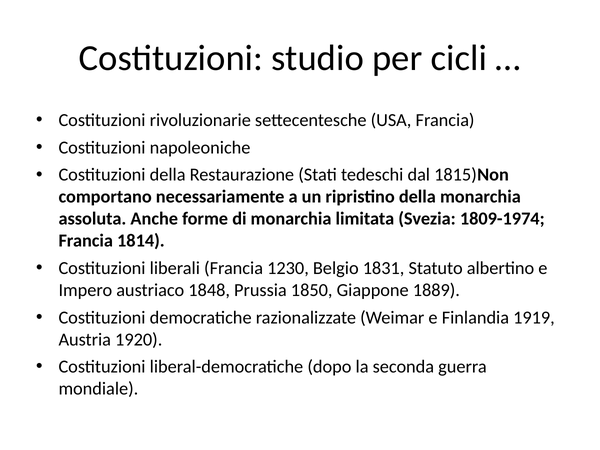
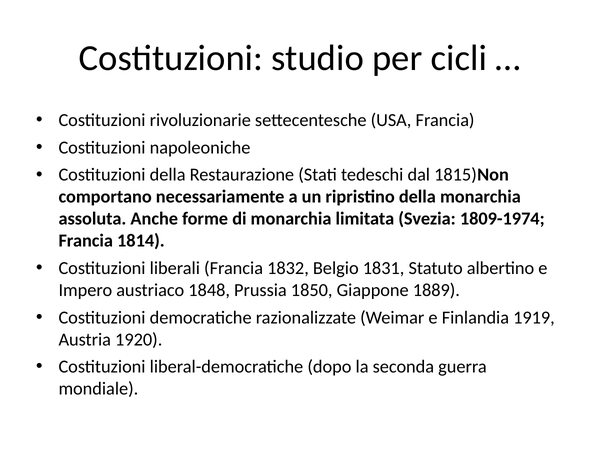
1230: 1230 -> 1832 (288, 268)
